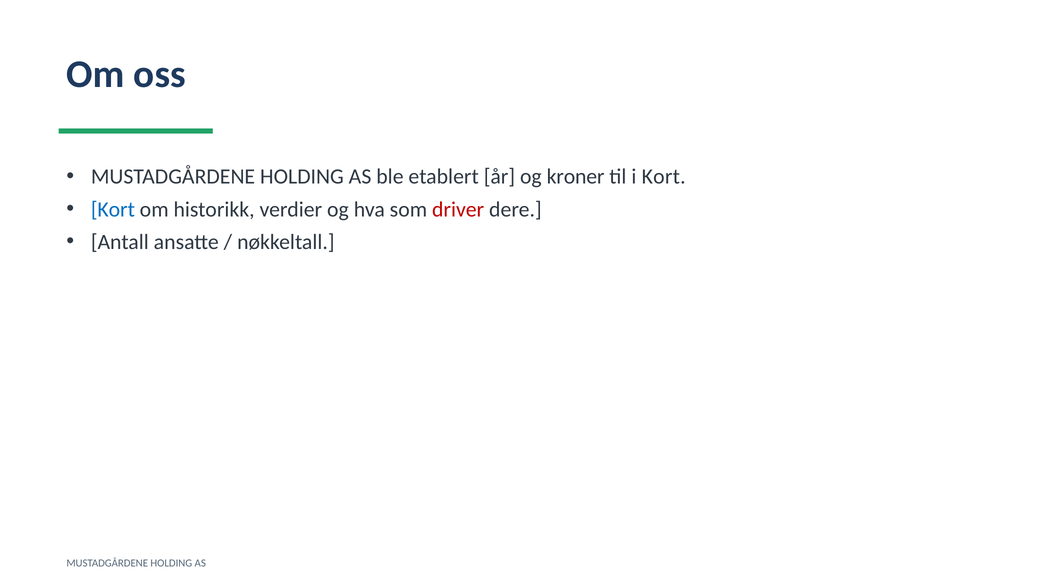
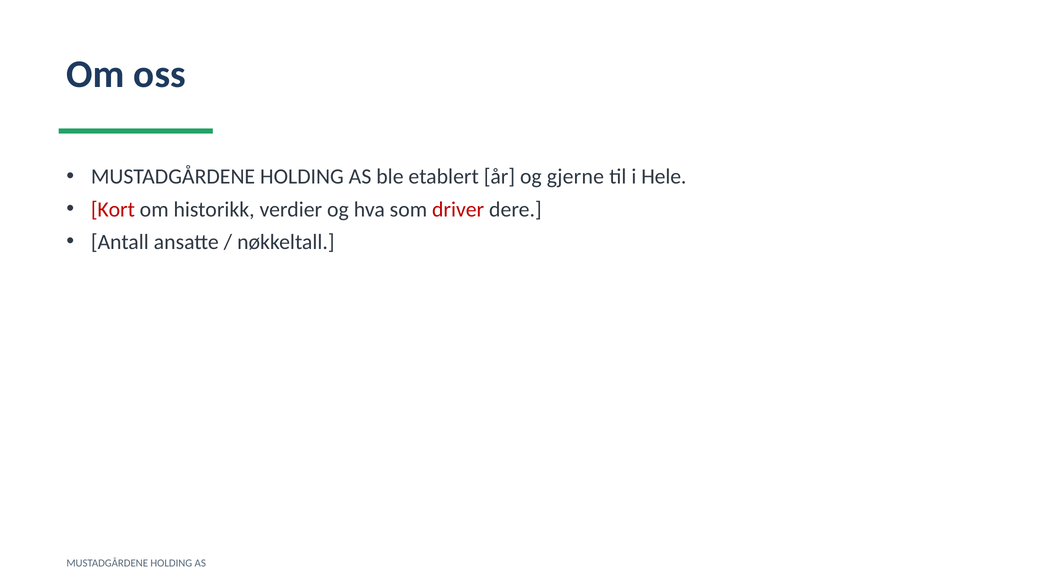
kroner: kroner -> gjerne (575, 177)
i Kort: Kort -> Hele (664, 177)
Kort colour: blue -> red (113, 209)
